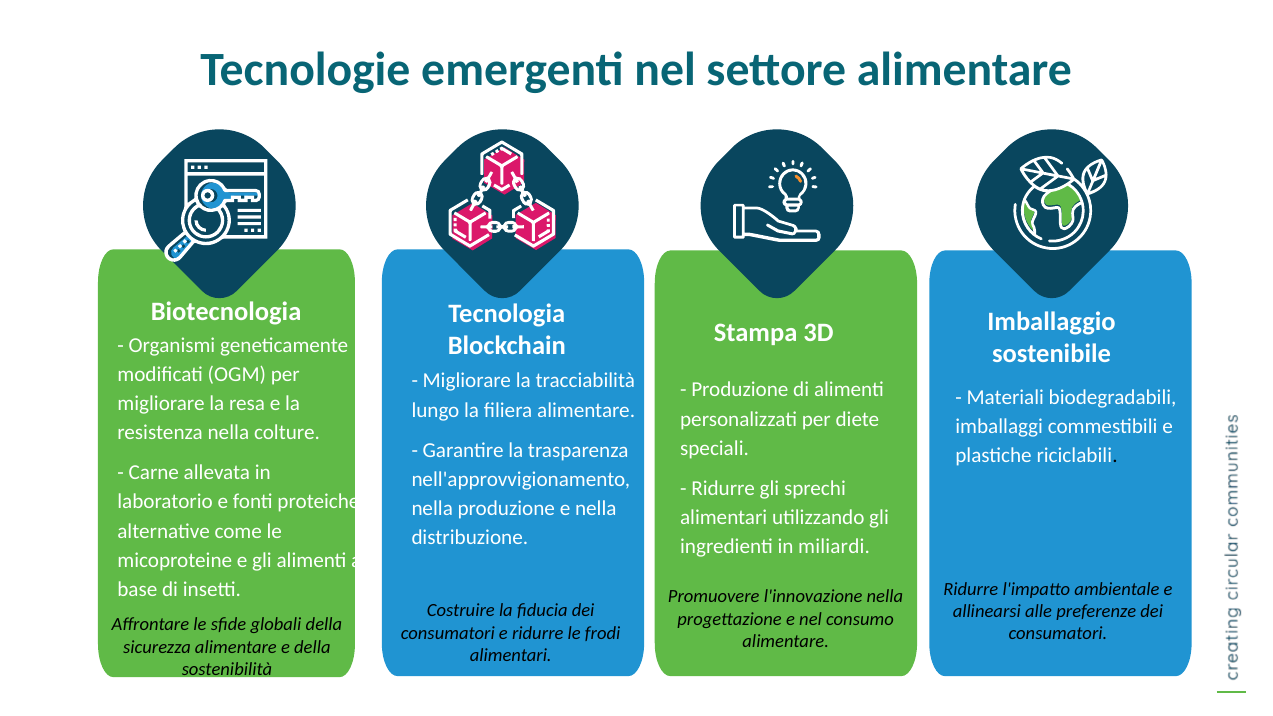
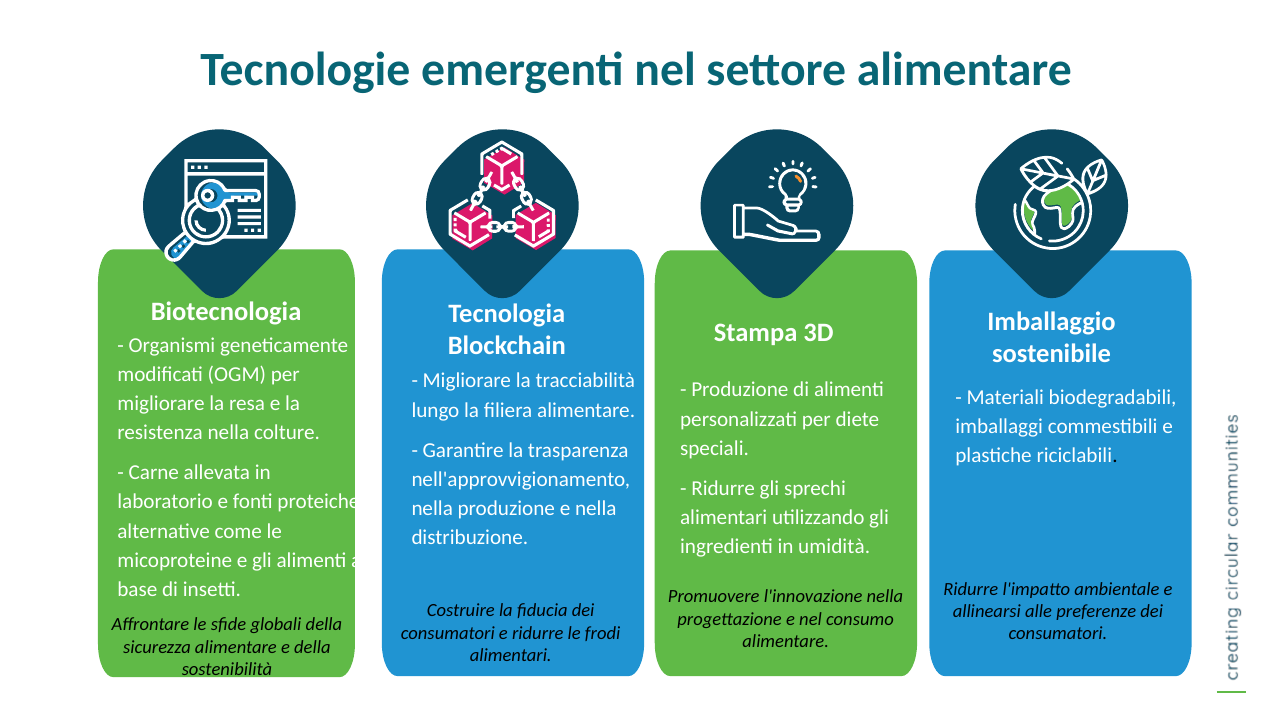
miliardi: miliardi -> umidità (834, 547)
